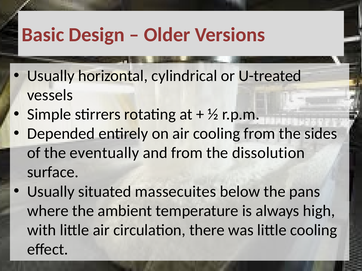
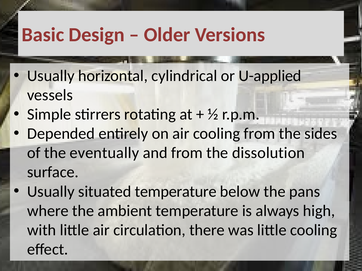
U-treated: U-treated -> U-applied (270, 76)
situated massecuites: massecuites -> temperature (176, 192)
